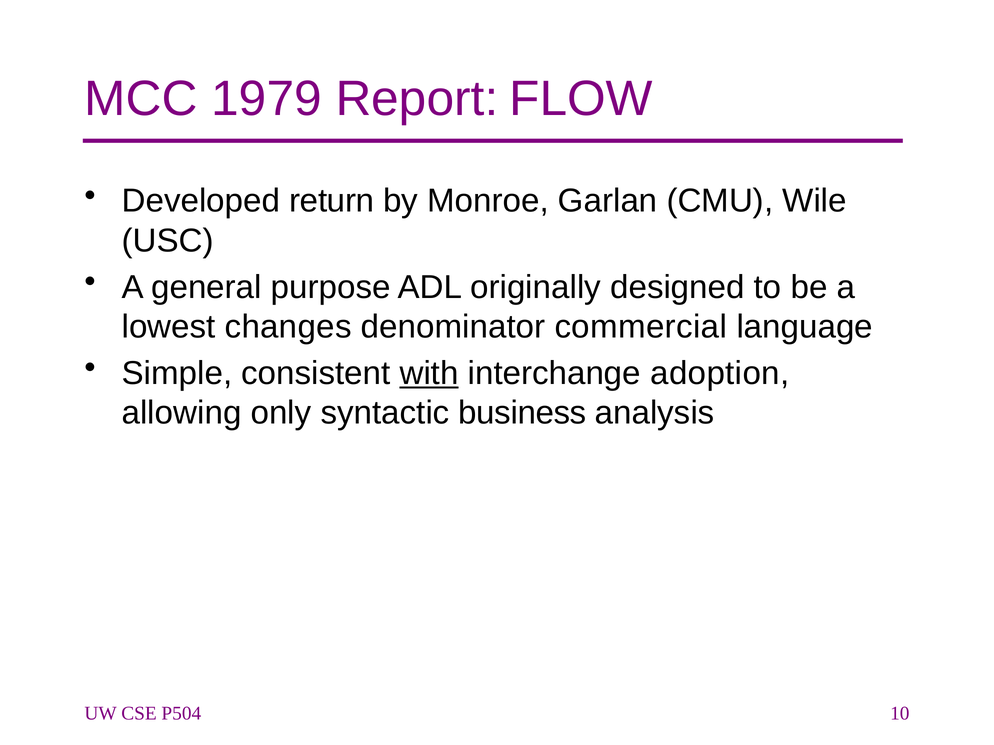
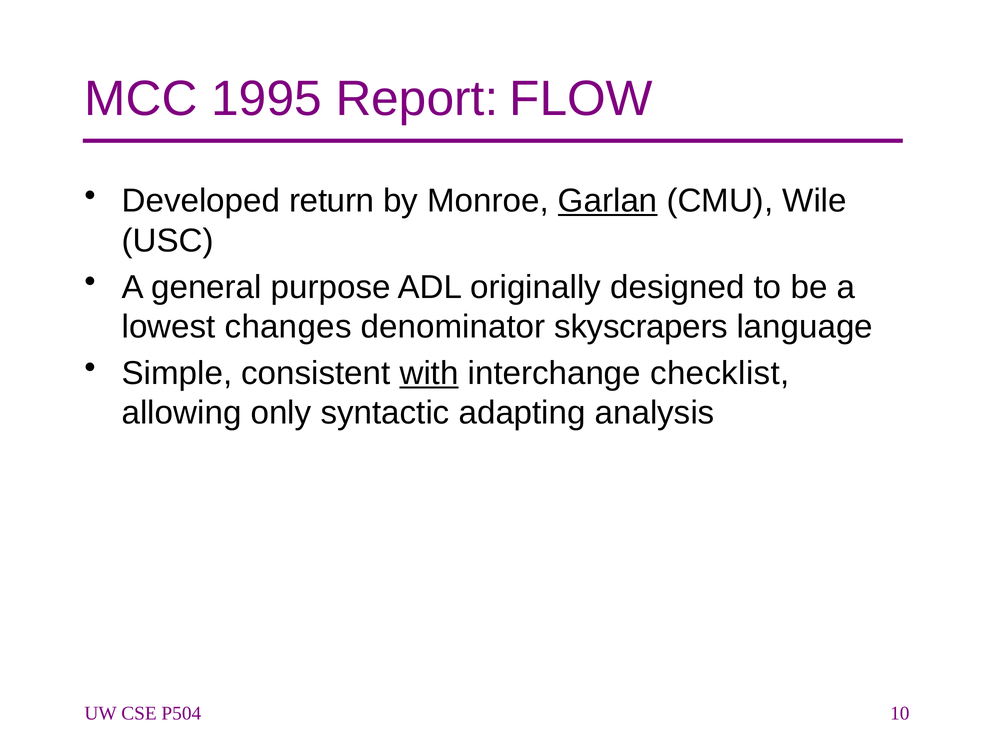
1979: 1979 -> 1995 (267, 99)
Garlan underline: none -> present (608, 201)
commercial: commercial -> skyscrapers (641, 327)
adoption: adoption -> checklist (720, 373)
business: business -> adapting (522, 413)
